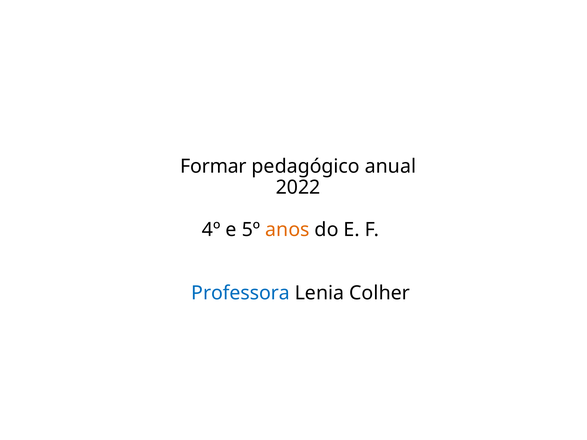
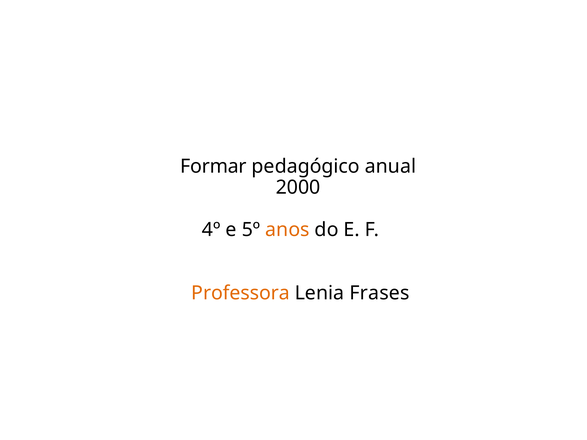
2022: 2022 -> 2000 (298, 187)
Professora colour: blue -> orange (241, 293)
Colher: Colher -> Frases (380, 293)
